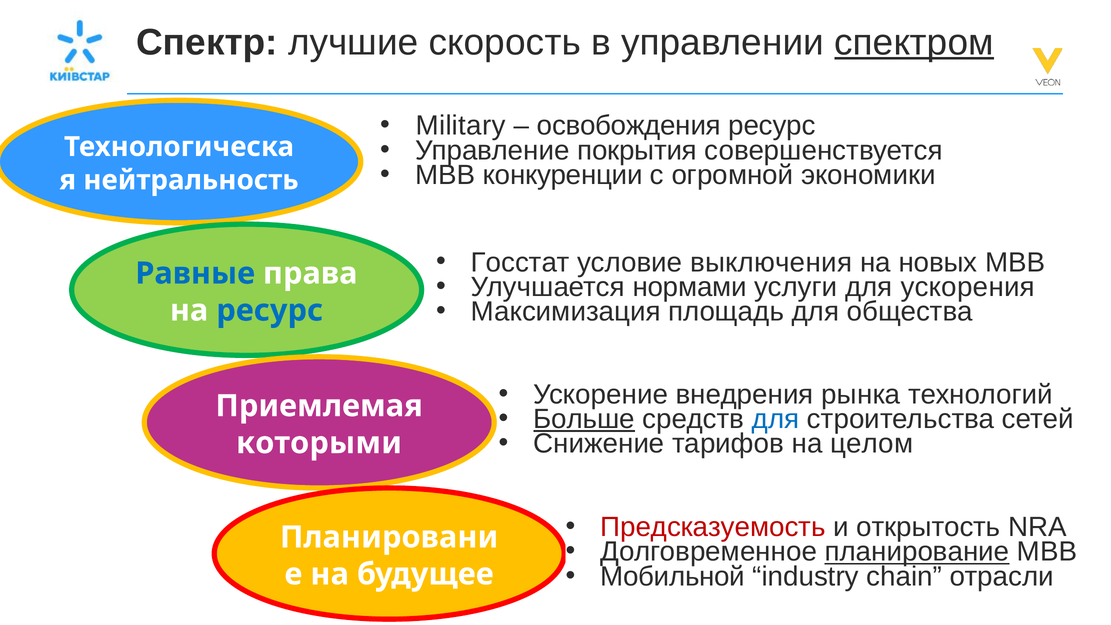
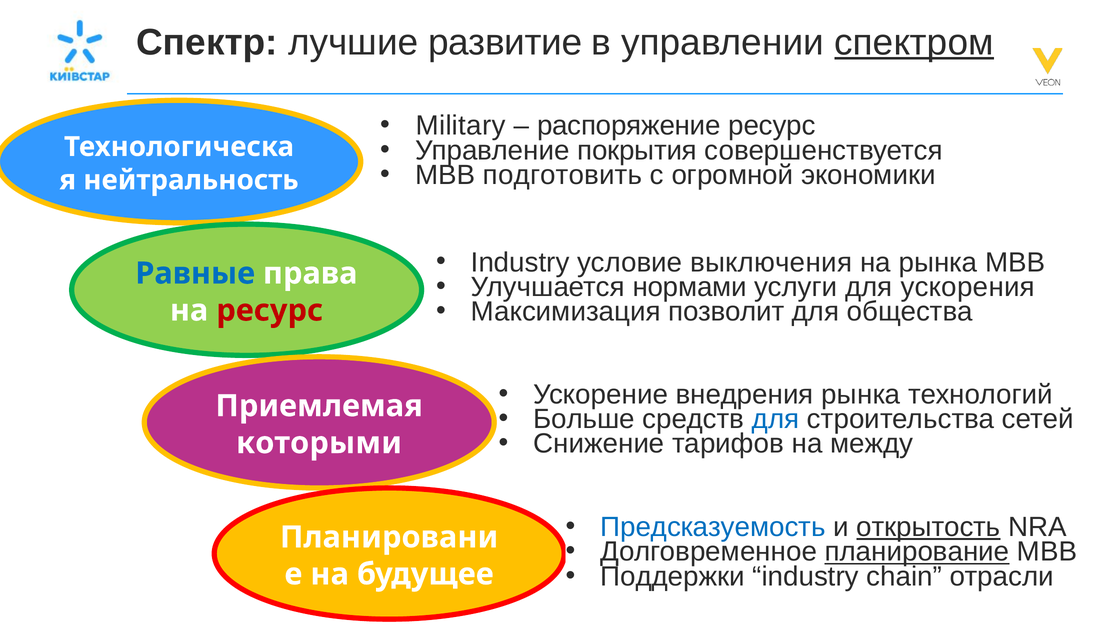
скорость: скорость -> развитие (505, 42)
освобождения: освобождения -> распоряжение (629, 126)
конкуренции: конкуренции -> подготовить (563, 175)
Госстат: Госстат -> Industry (520, 262)
на новых: новых -> рынка (938, 262)
площадь: площадь -> позволит (726, 312)
ресурс colour: blue -> red (270, 310)
Больше underline: present -> none (584, 419)
целом: целом -> между (872, 444)
Предсказуемость colour: red -> blue (713, 527)
открытость underline: none -> present (928, 527)
Мобильной: Мобильной -> Поддержки (672, 576)
